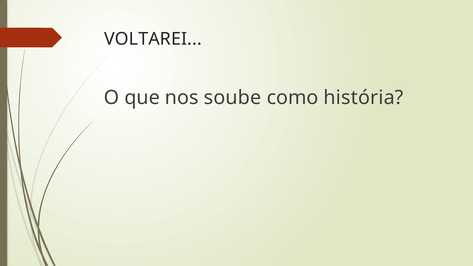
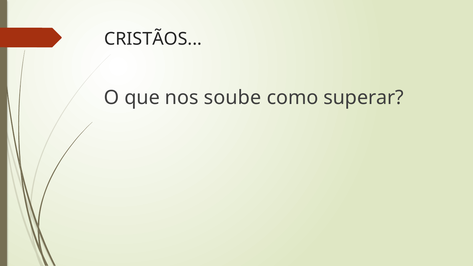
VOLTAREI: VOLTAREI -> CRISTÃOS (153, 39)
história: história -> superar (364, 98)
